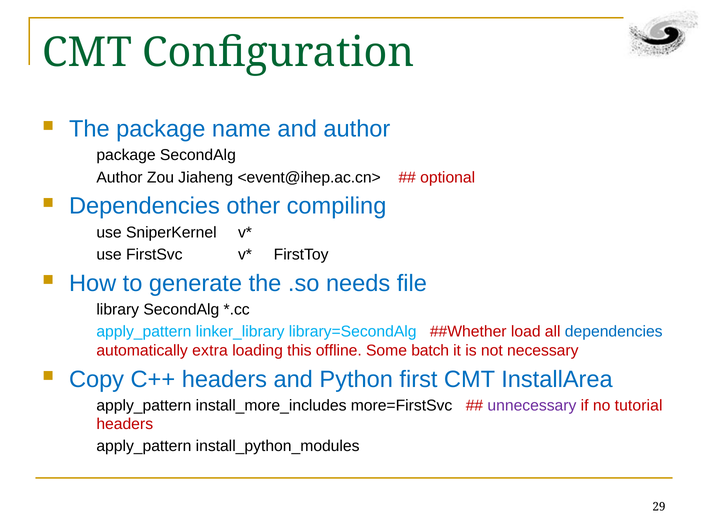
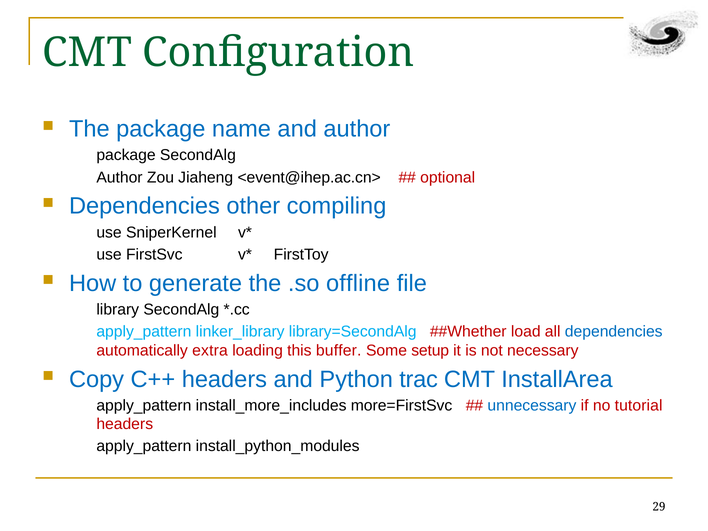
needs: needs -> offline (358, 283)
offline: offline -> buffer (339, 350)
batch: batch -> setup (430, 350)
first: first -> trac (419, 379)
unnecessary colour: purple -> blue (532, 405)
